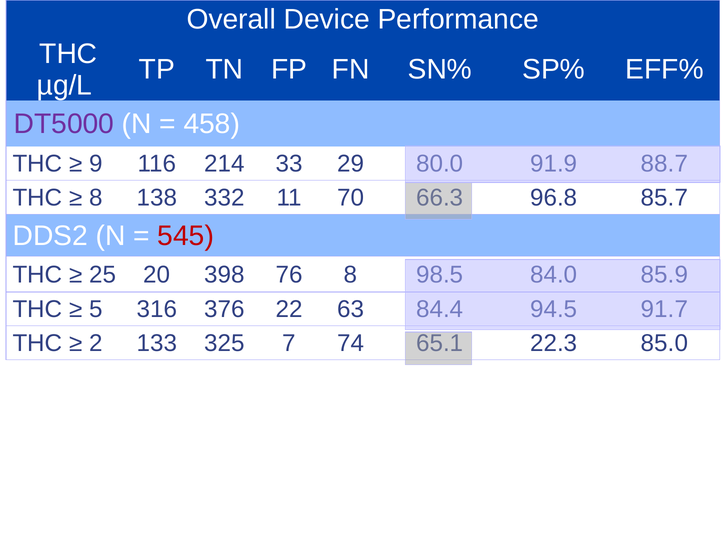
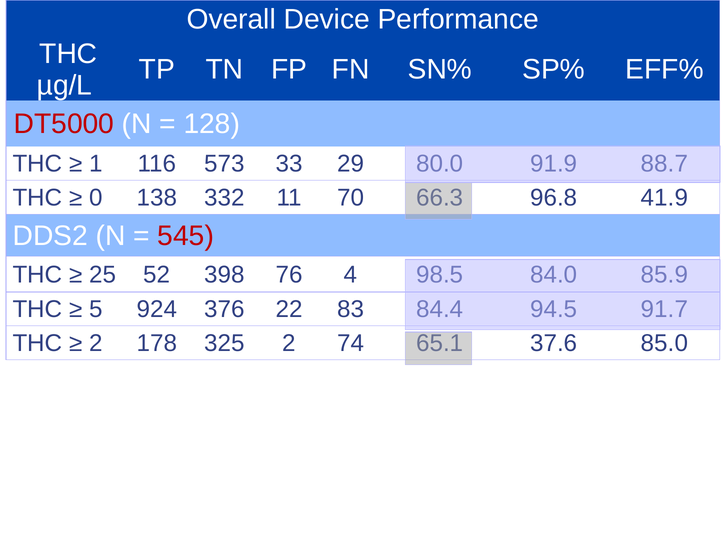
DT5000 colour: purple -> red (64, 124)
458: 458 -> 128 (212, 124)
9: 9 -> 1 (96, 164)
214: 214 -> 573 (225, 164)
8: 8 -> 0 (96, 198)
85.7: 85.7 -> 41.9 (665, 198)
20: 20 -> 52 (157, 274)
76 8: 8 -> 4 (351, 274)
316: 316 -> 924 (157, 309)
63: 63 -> 83 (351, 309)
133: 133 -> 178 (157, 343)
325 7: 7 -> 2 (289, 343)
22.3: 22.3 -> 37.6 (554, 343)
